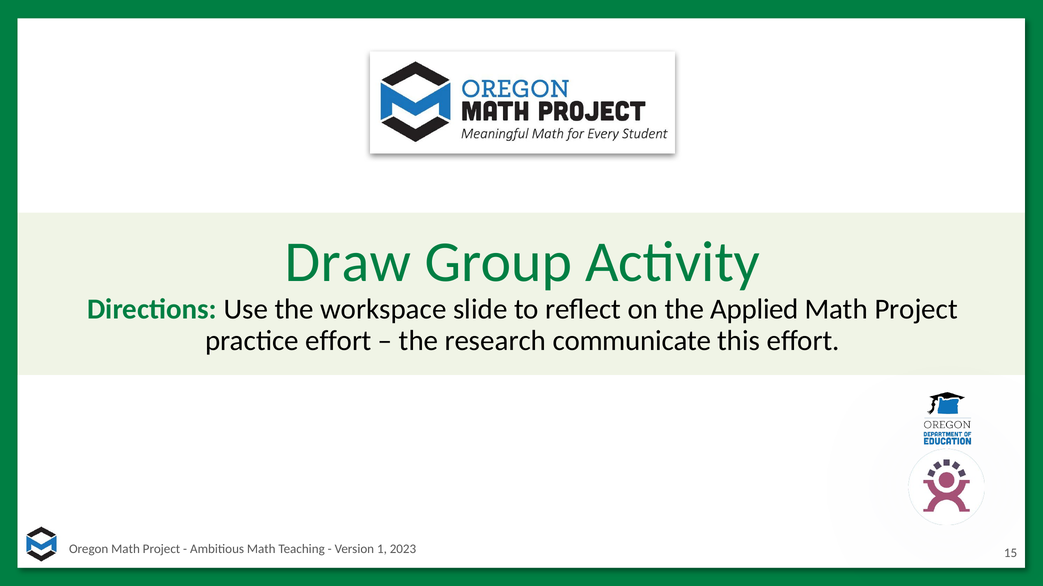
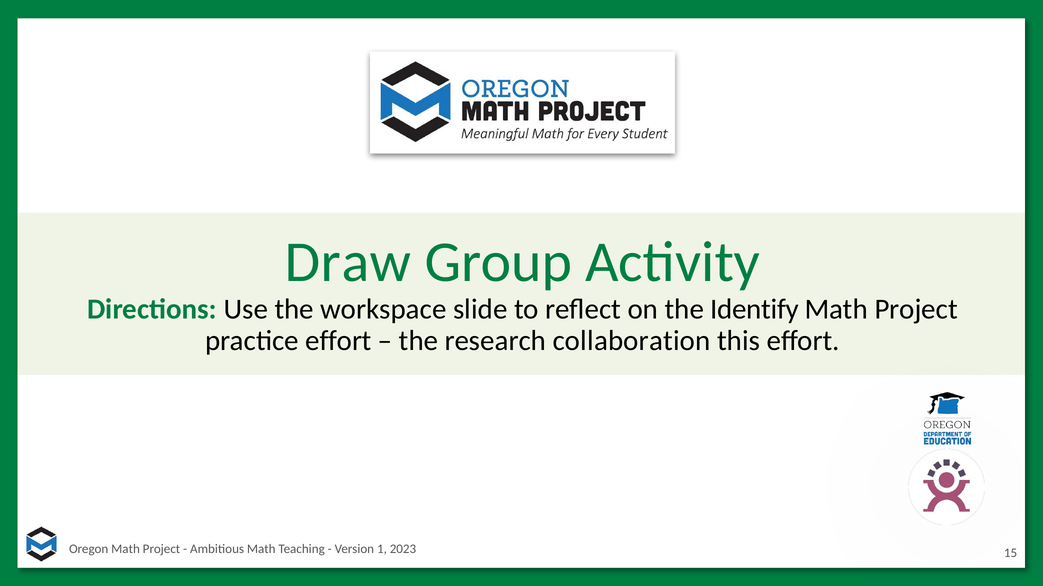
Applied: Applied -> Identify (755, 310)
communicate: communicate -> collaboration (632, 341)
